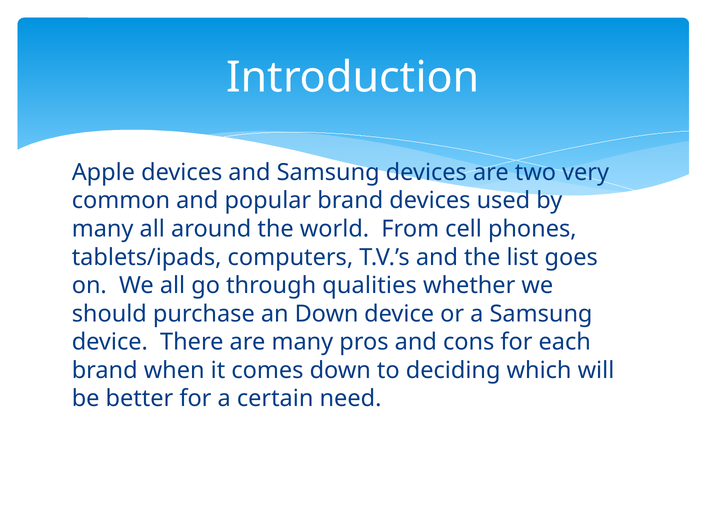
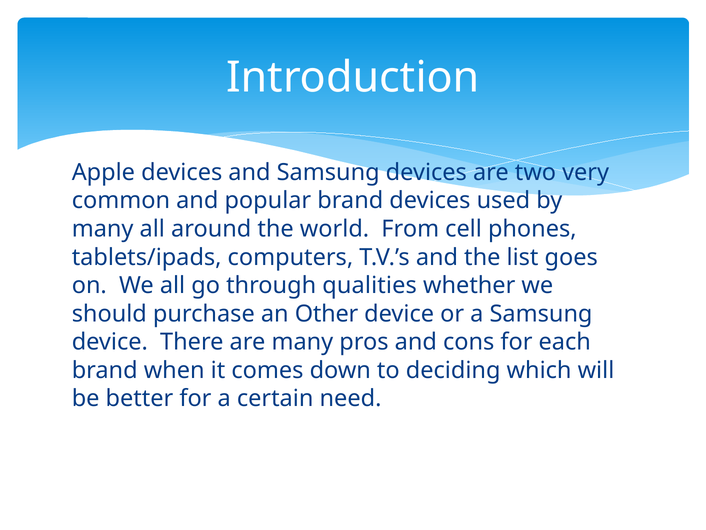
an Down: Down -> Other (327, 313)
